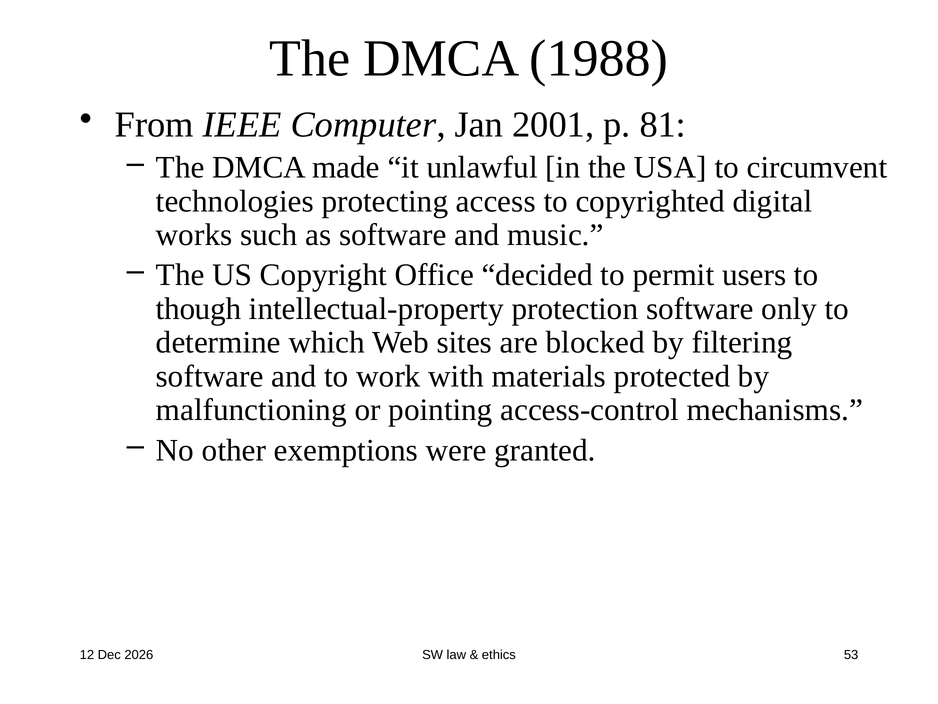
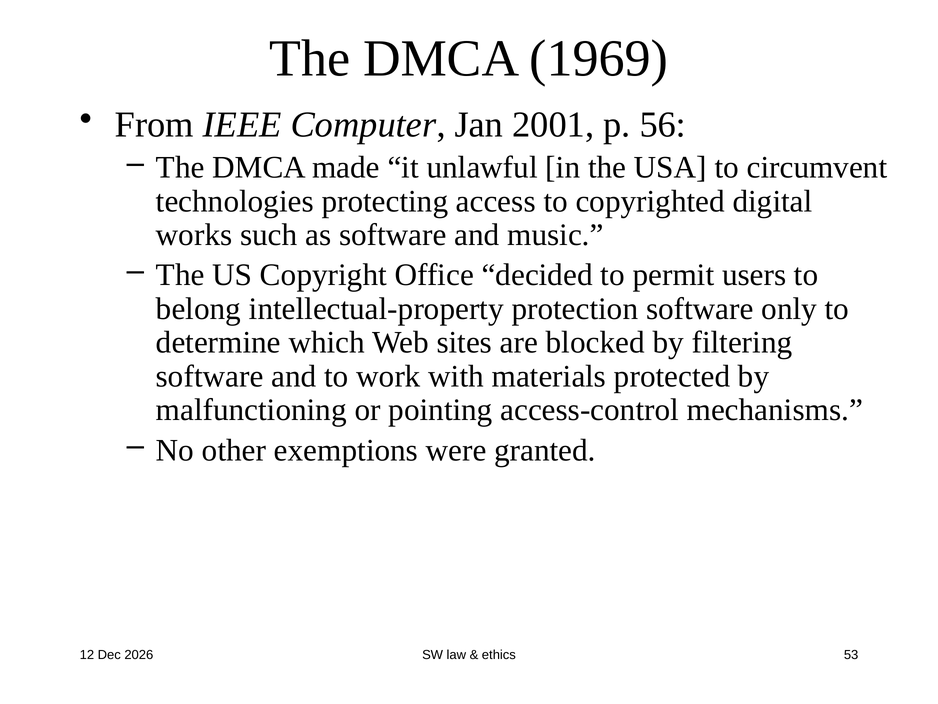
1988: 1988 -> 1969 (599, 59)
81: 81 -> 56 (663, 124)
though: though -> belong (198, 309)
